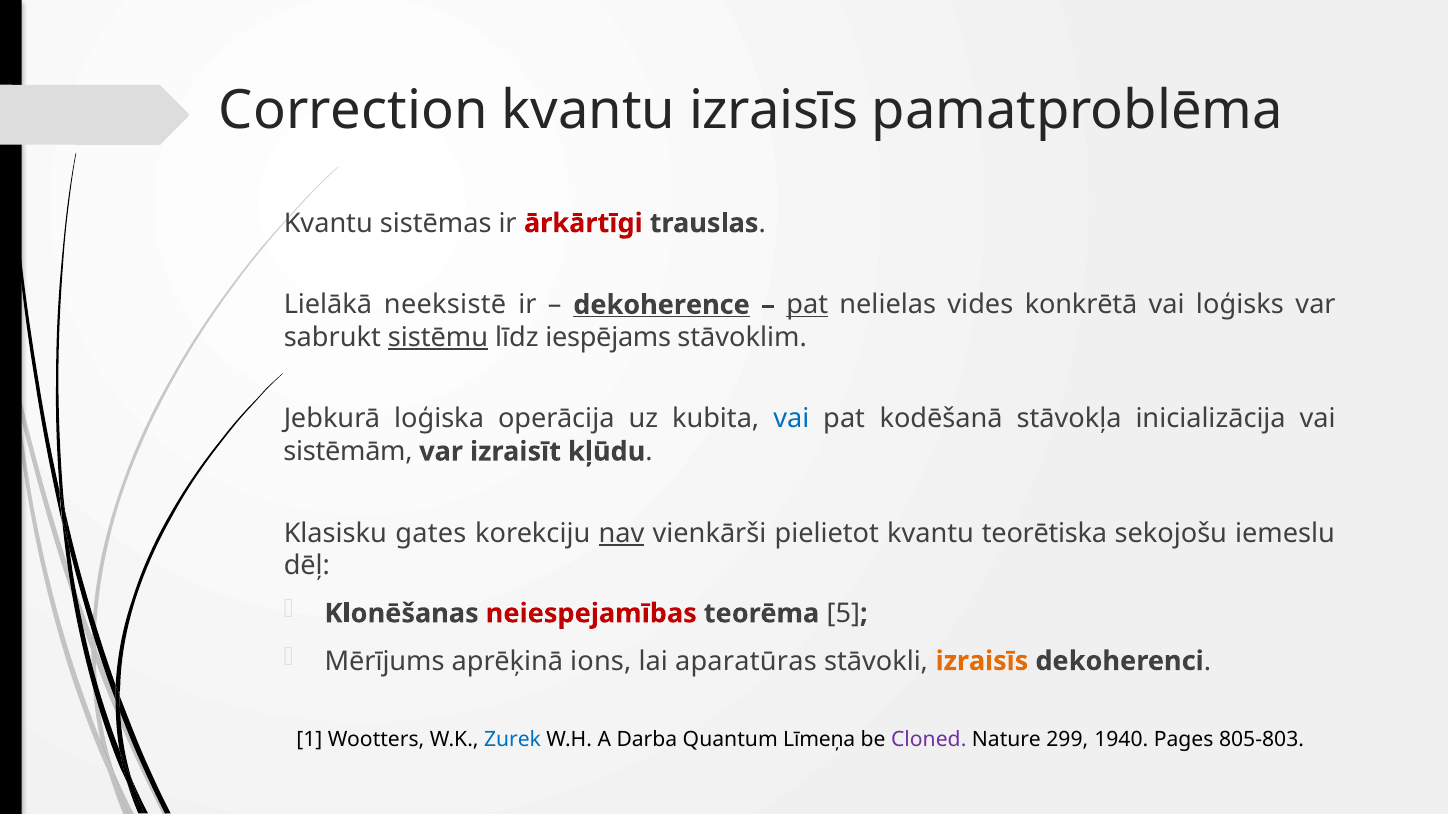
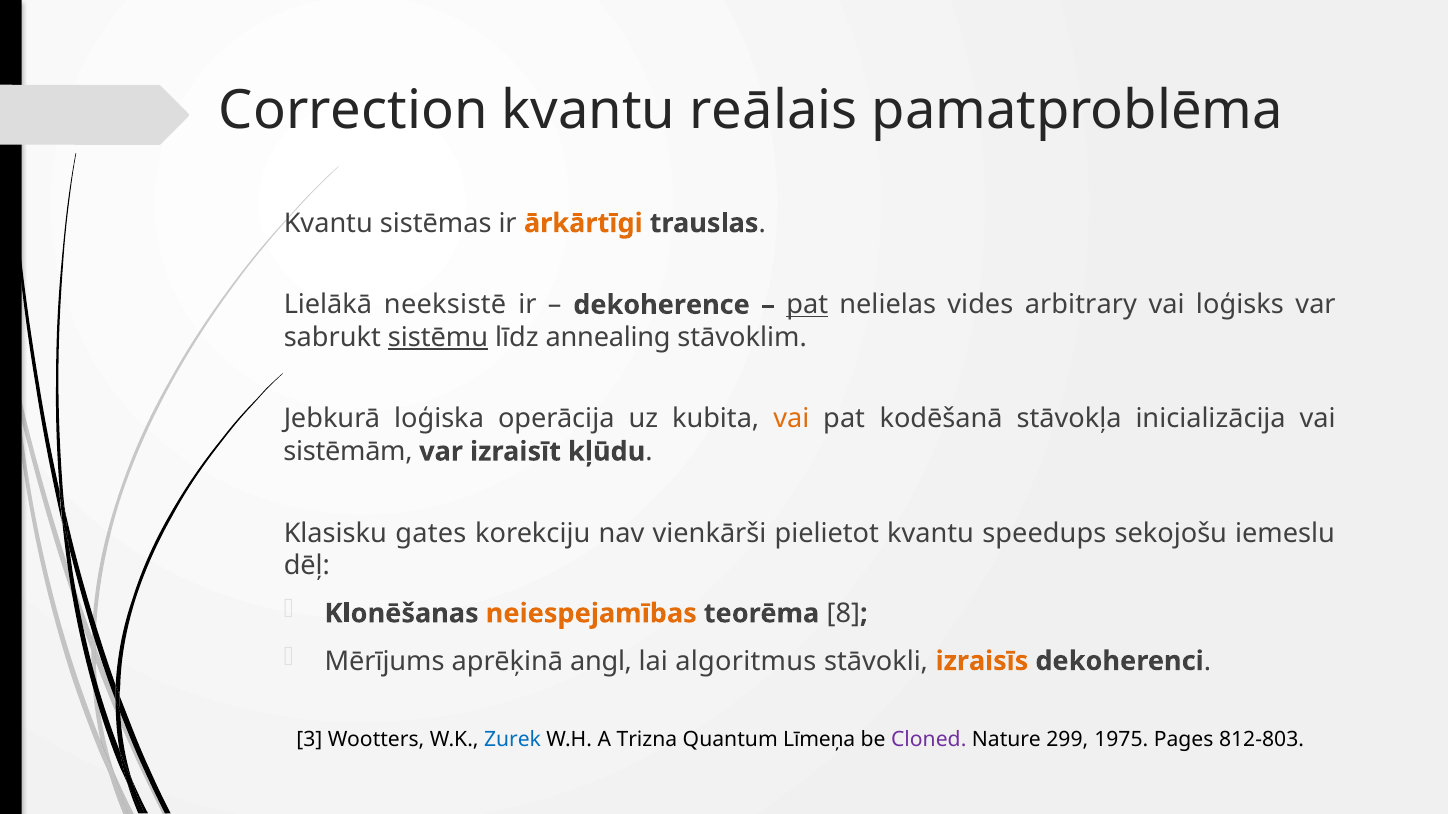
kvantu izraisīs: izraisīs -> reālais (774, 111)
ārkārtīgi colour: red -> orange (583, 223)
dekoherence underline: present -> none (662, 305)
konkrētā: konkrētā -> arbitrary (1081, 305)
iespējams: iespējams -> annealing (608, 338)
vai colour: blue -> orange (791, 419)
nav underline: present -> none (621, 534)
teorētiska: teorētiska -> speedups (1044, 534)
neiespejamības colour: red -> orange (591, 614)
5: 5 -> 8 (843, 614)
ions: ions -> angl (601, 661)
aparatūras: aparatūras -> algoritmus (746, 661)
1: 1 -> 3 (309, 740)
Darba: Darba -> Trizna (647, 740)
1940: 1940 -> 1975 (1121, 740)
805-803: 805-803 -> 812-803 (1262, 740)
